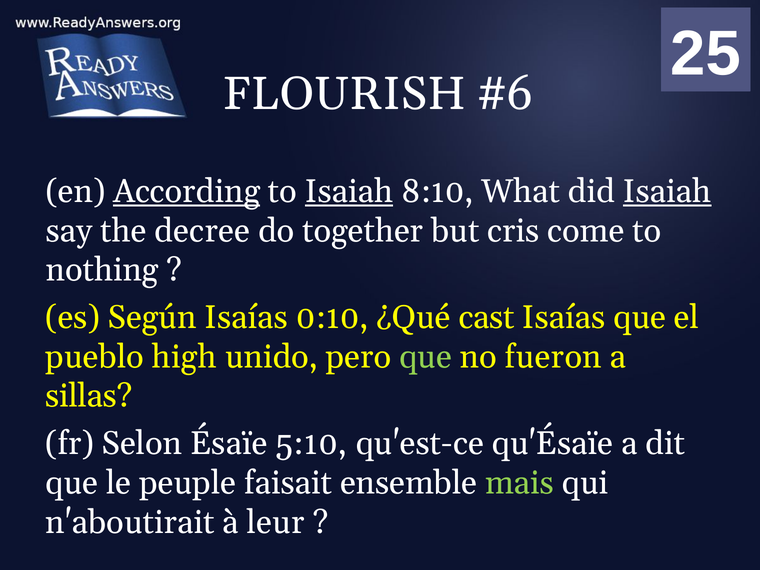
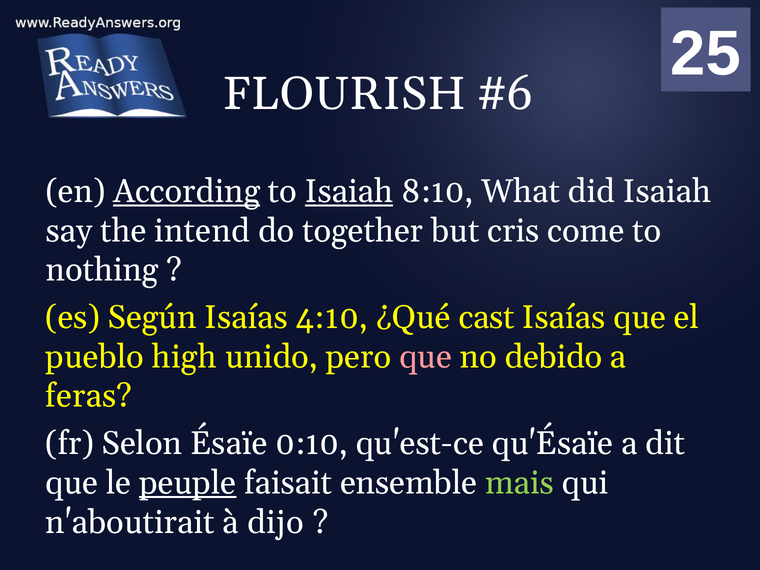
Isaiah underline: present -> none (667, 191)
decree: decree -> intend (202, 231)
0:10: 0:10 -> 4:10 (332, 318)
que colour: light green -> pink (426, 357)
fueron: fueron -> debido (554, 357)
sillas: sillas -> feras (89, 396)
5:10: 5:10 -> 0:10 (312, 444)
peuple underline: none -> present (188, 483)
leur: leur -> dijo (276, 522)
